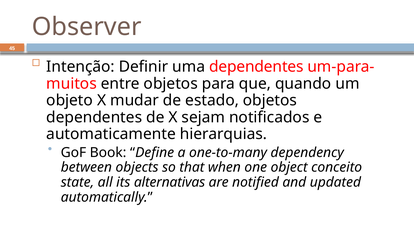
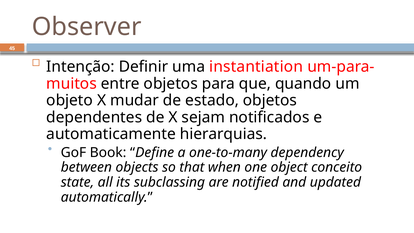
uma dependentes: dependentes -> instantiation (256, 67)
alternativas: alternativas -> subclassing (169, 182)
